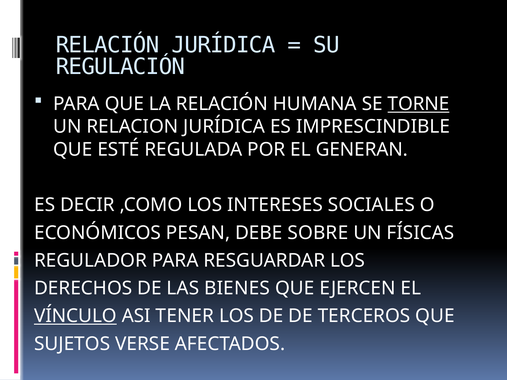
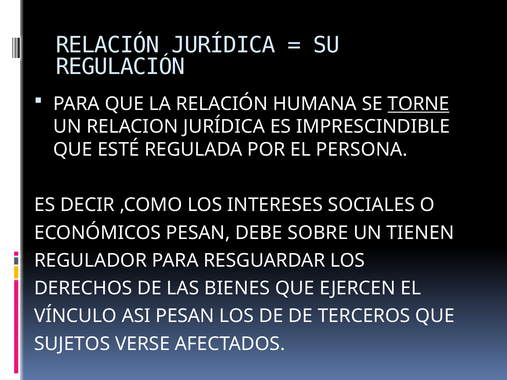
GENERAN: GENERAN -> PERSONA (362, 150)
FÍSICAS: FÍSICAS -> TIENEN (420, 233)
VÍNCULO underline: present -> none (75, 316)
ASI TENER: TENER -> PESAN (185, 316)
